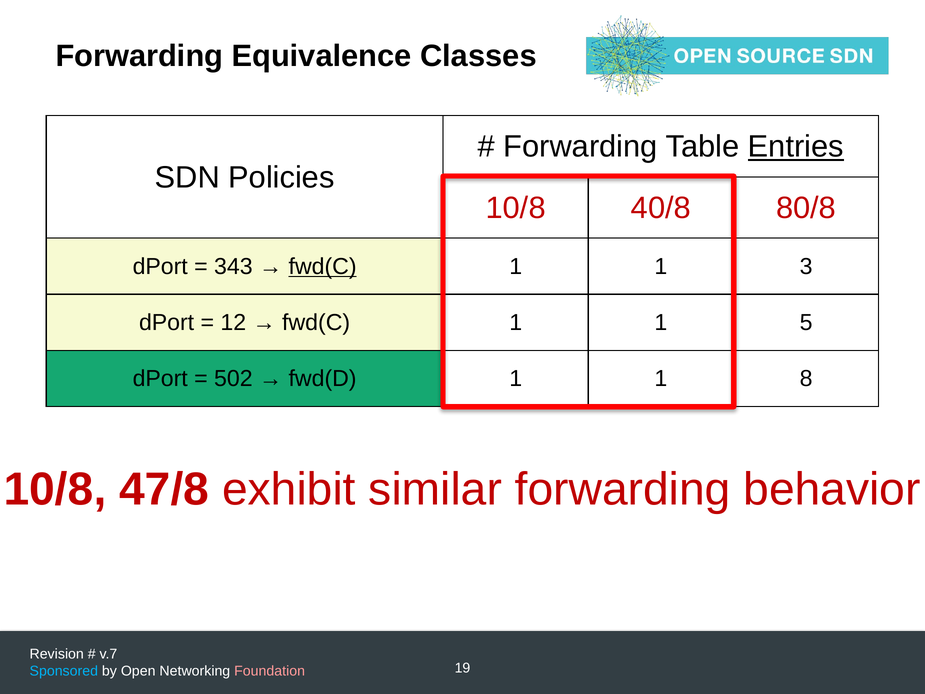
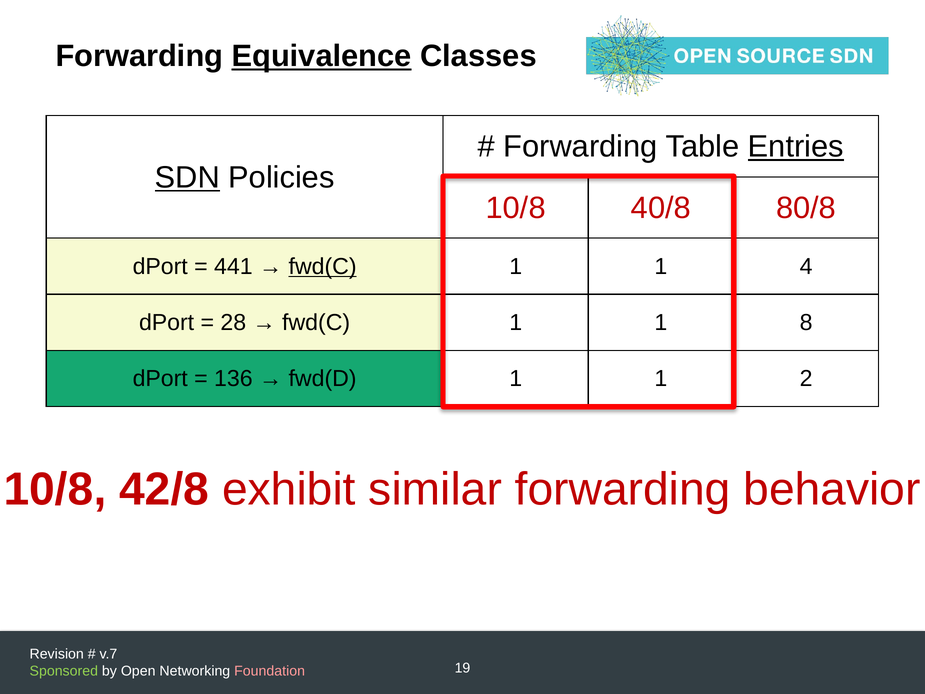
Equivalence underline: none -> present (322, 56)
SDN underline: none -> present (187, 177)
343: 343 -> 441 (233, 266)
3: 3 -> 4 (806, 266)
12: 12 -> 28 (233, 323)
5: 5 -> 8 (806, 323)
502: 502 -> 136 (233, 379)
8: 8 -> 2 (806, 379)
47/8: 47/8 -> 42/8 (164, 489)
Sponsored colour: light blue -> light green (64, 671)
